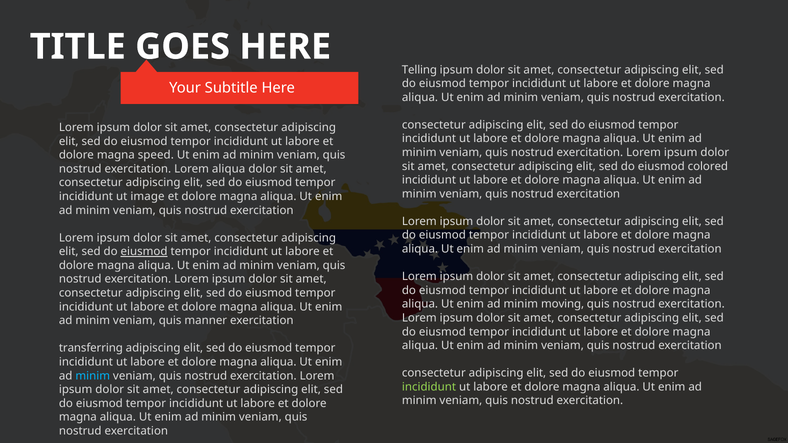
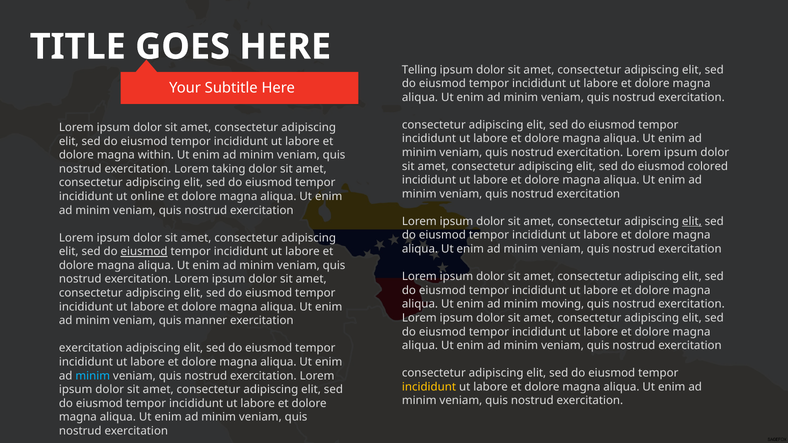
speed: speed -> within (156, 155)
Lorem aliqua: aliqua -> taking (229, 169)
image: image -> online (147, 197)
elit underline: none -> present (692, 222)
transferring: transferring -> exercitation (91, 348)
incididunt colour: light green -> yellow (429, 387)
